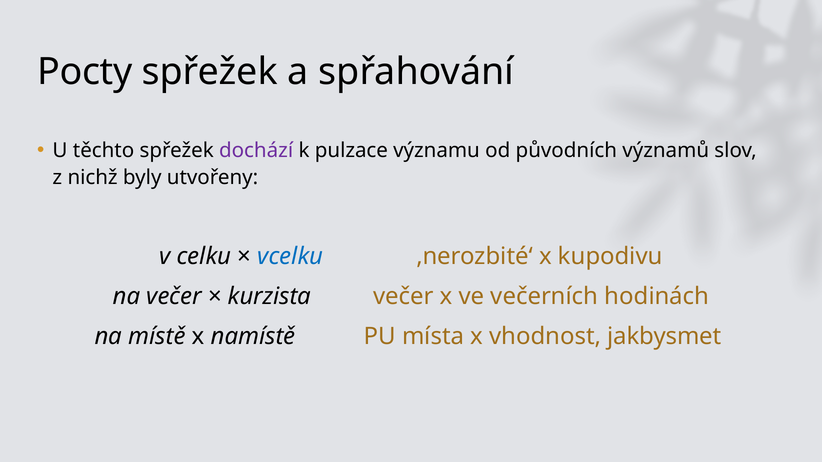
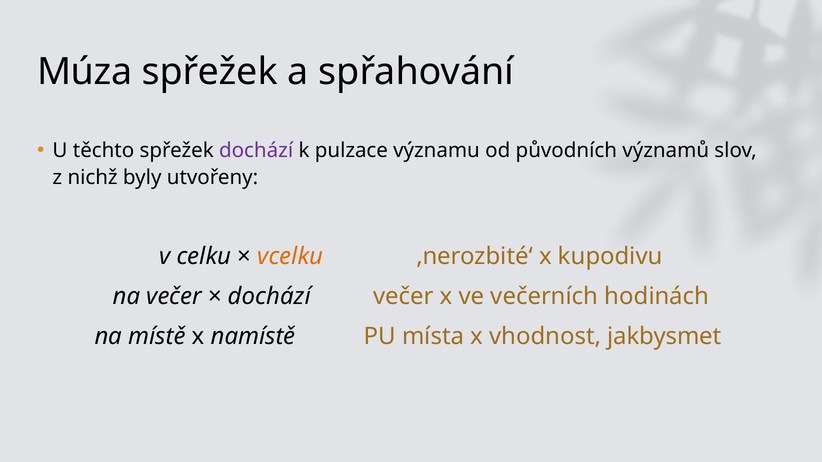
Pocty: Pocty -> Múza (85, 72)
vcelku colour: blue -> orange (290, 256)
kurzista: kurzista -> dochází (269, 296)
